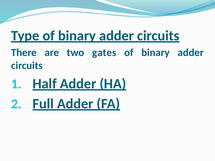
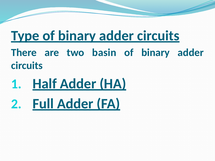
gates: gates -> basin (104, 53)
